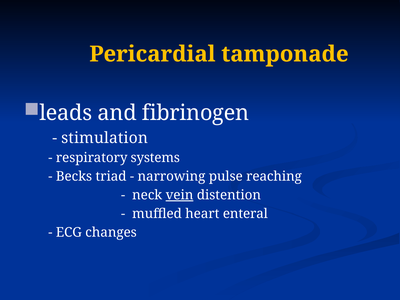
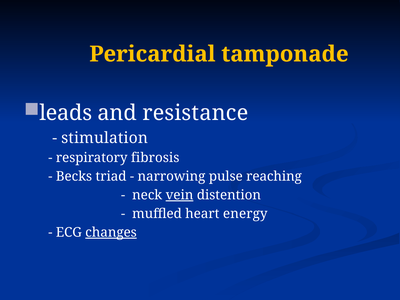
fibrinogen: fibrinogen -> resistance (195, 113)
systems: systems -> fibrosis (155, 158)
enteral: enteral -> energy (245, 214)
changes underline: none -> present (111, 232)
